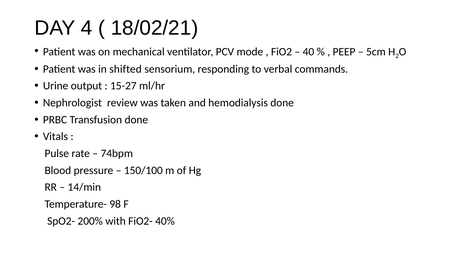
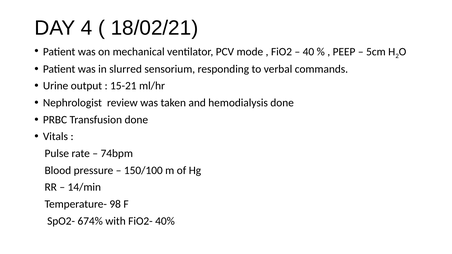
shifted: shifted -> slurred (126, 69)
15-27: 15-27 -> 15-21 (123, 86)
200%: 200% -> 674% (90, 221)
